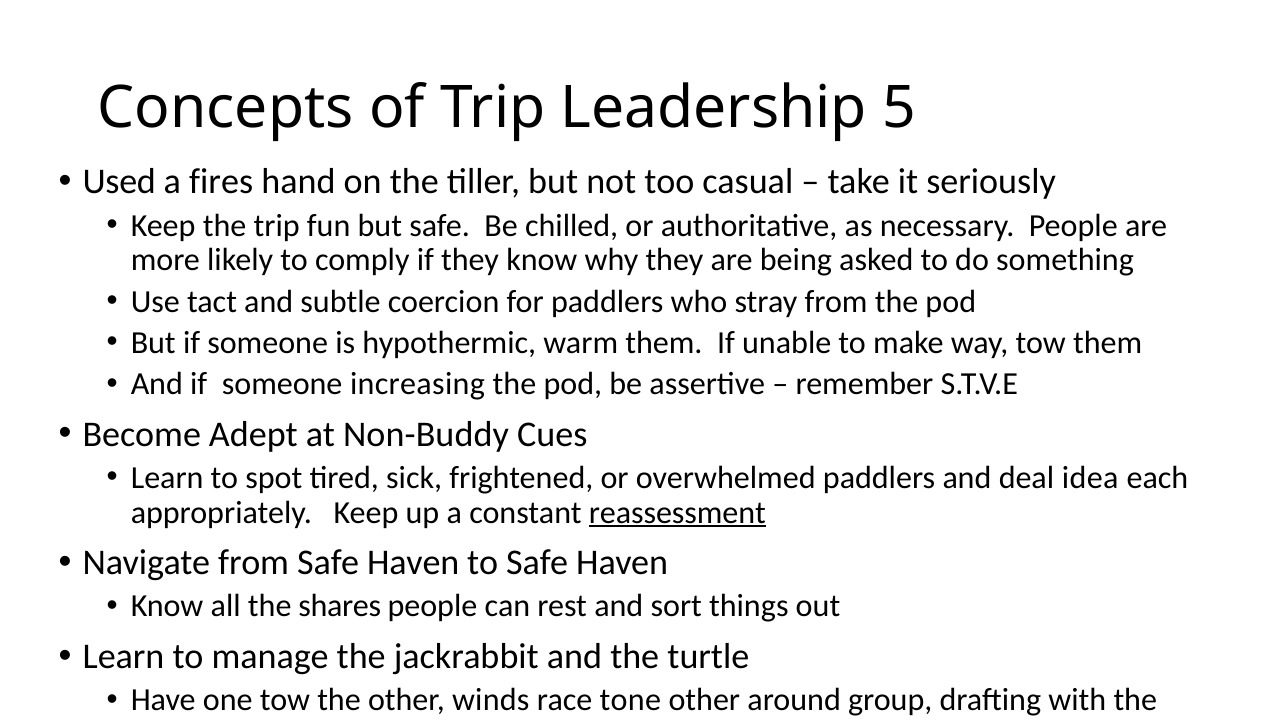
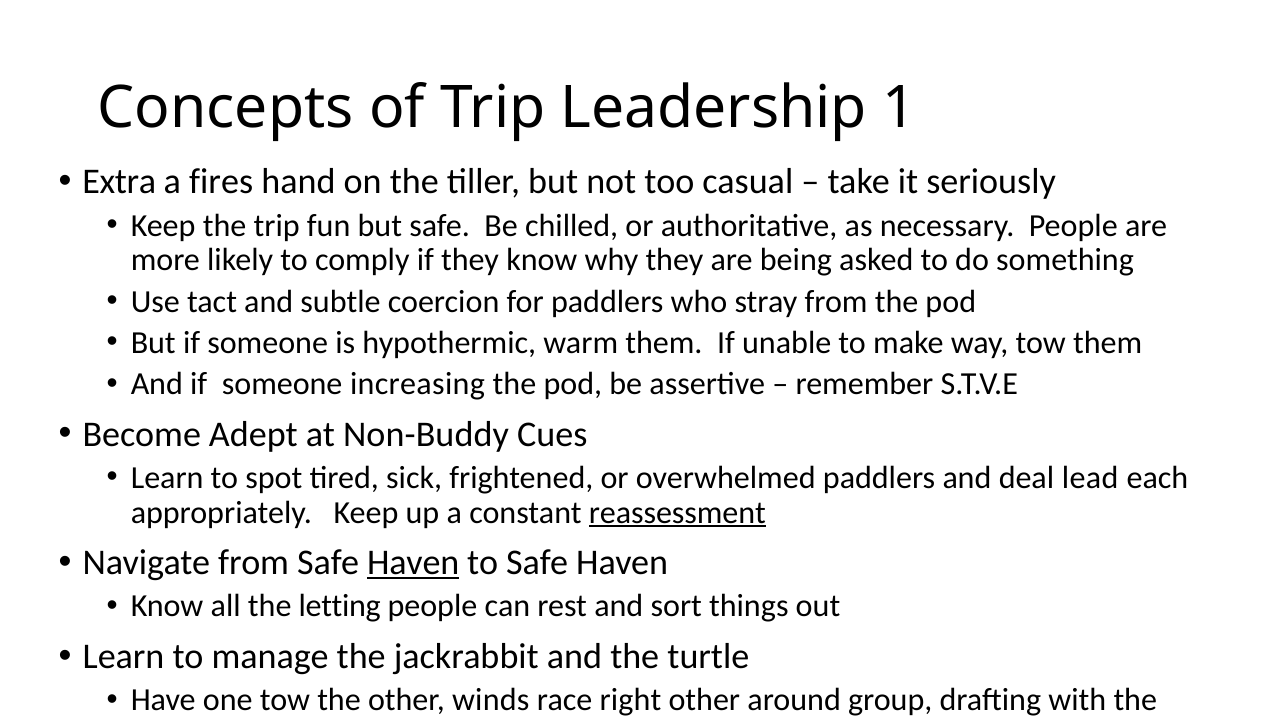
5: 5 -> 1 (899, 108)
Used: Used -> Extra (119, 182)
idea: idea -> lead (1090, 478)
Haven underline: none -> present (413, 562)
shares: shares -> letting (340, 606)
tone: tone -> right (630, 700)
